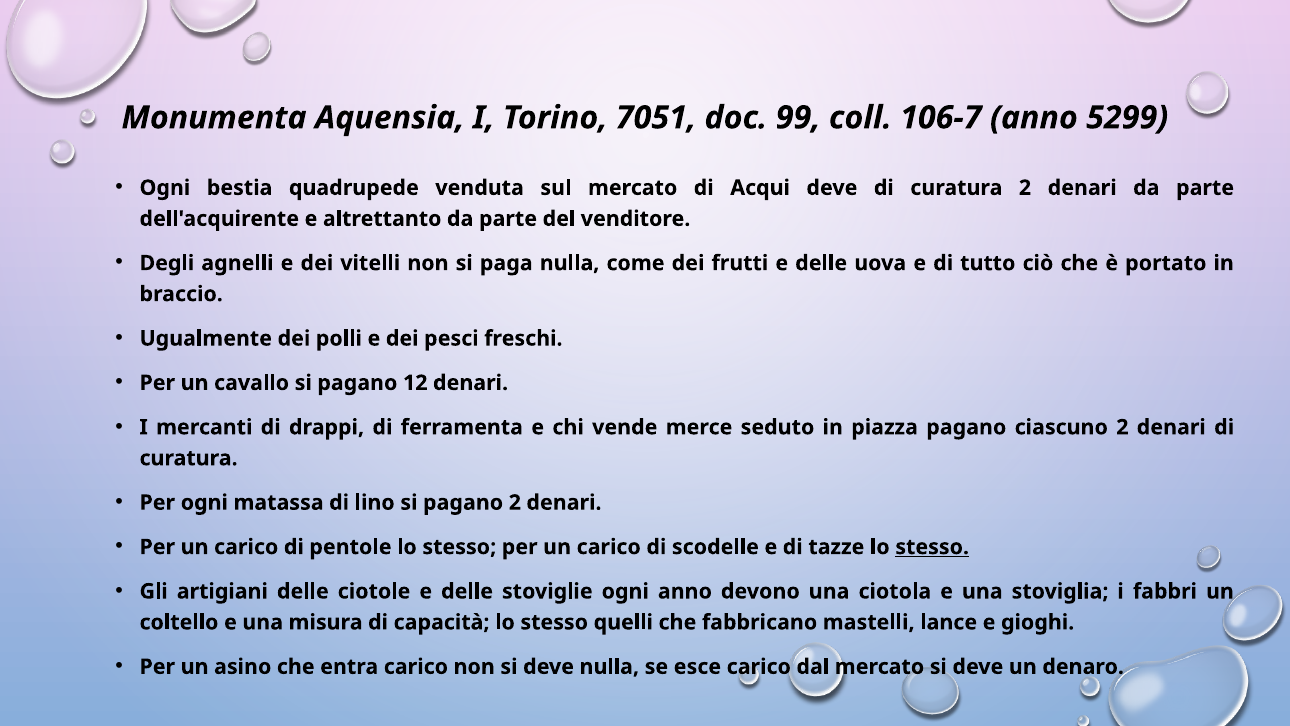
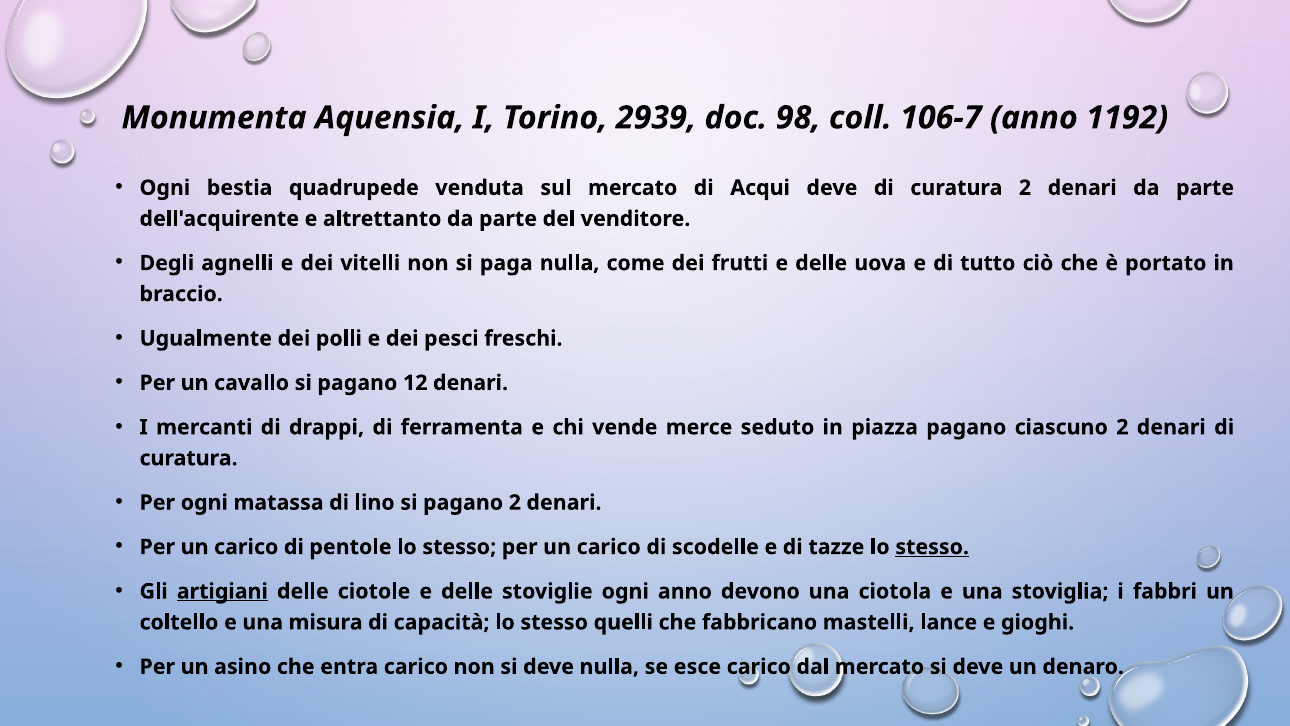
7051: 7051 -> 2939 (656, 118)
99: 99 -> 98 (798, 118)
5299: 5299 -> 1192 (1127, 118)
artigiani underline: none -> present (222, 591)
